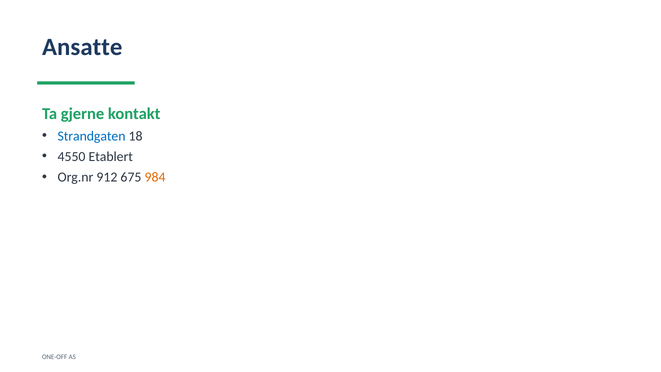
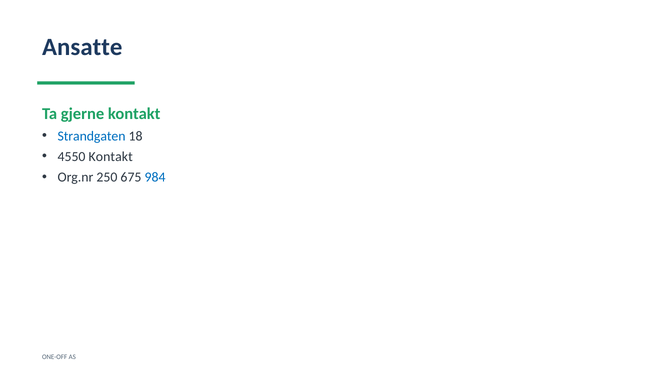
4550 Etablert: Etablert -> Kontakt (111, 157)
912: 912 -> 250 (107, 177)
984 colour: orange -> blue (155, 177)
